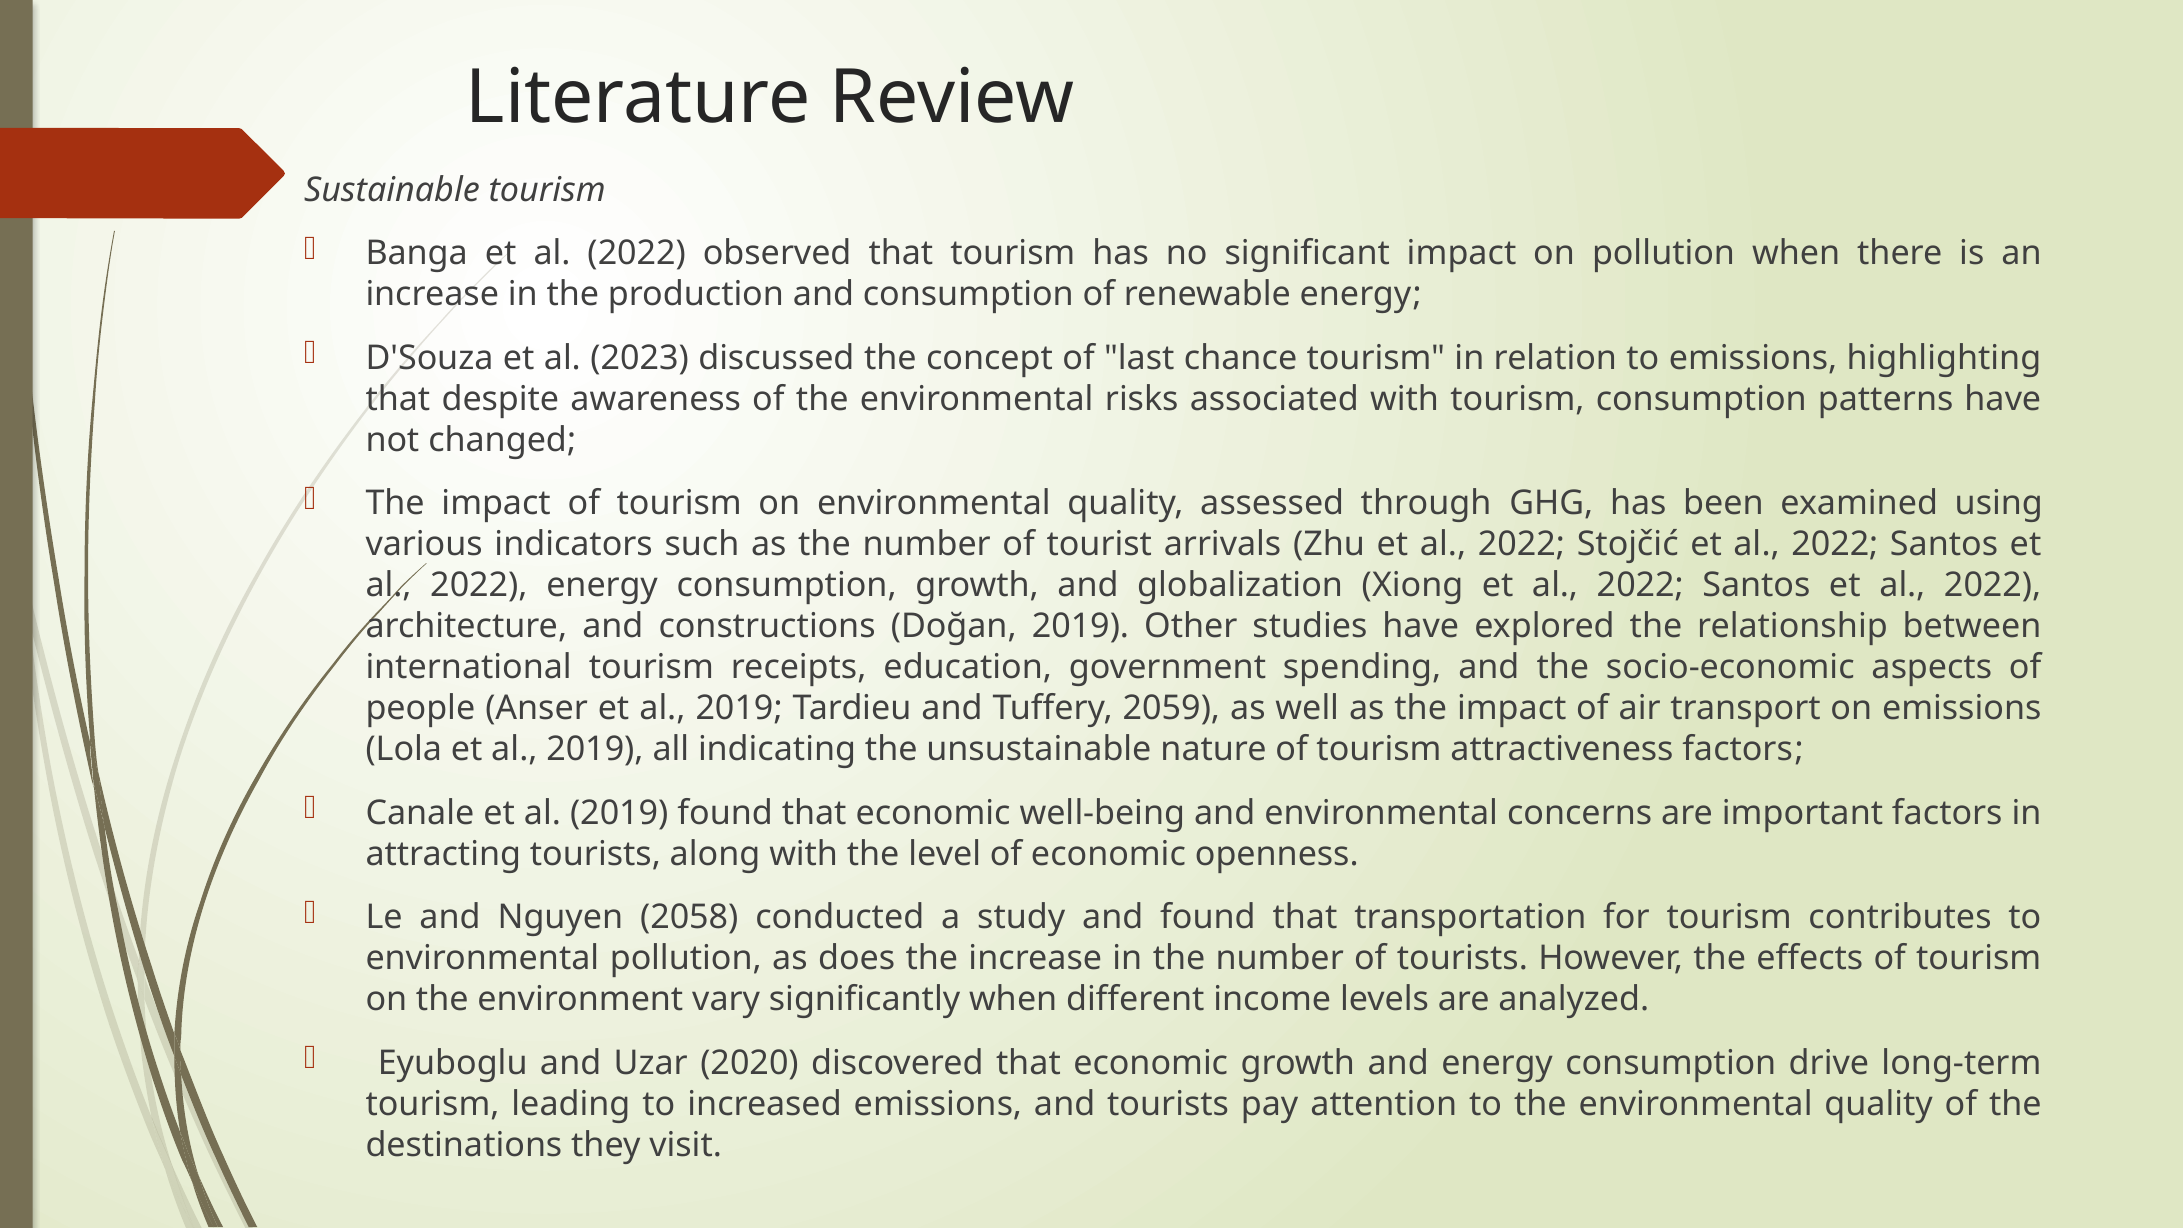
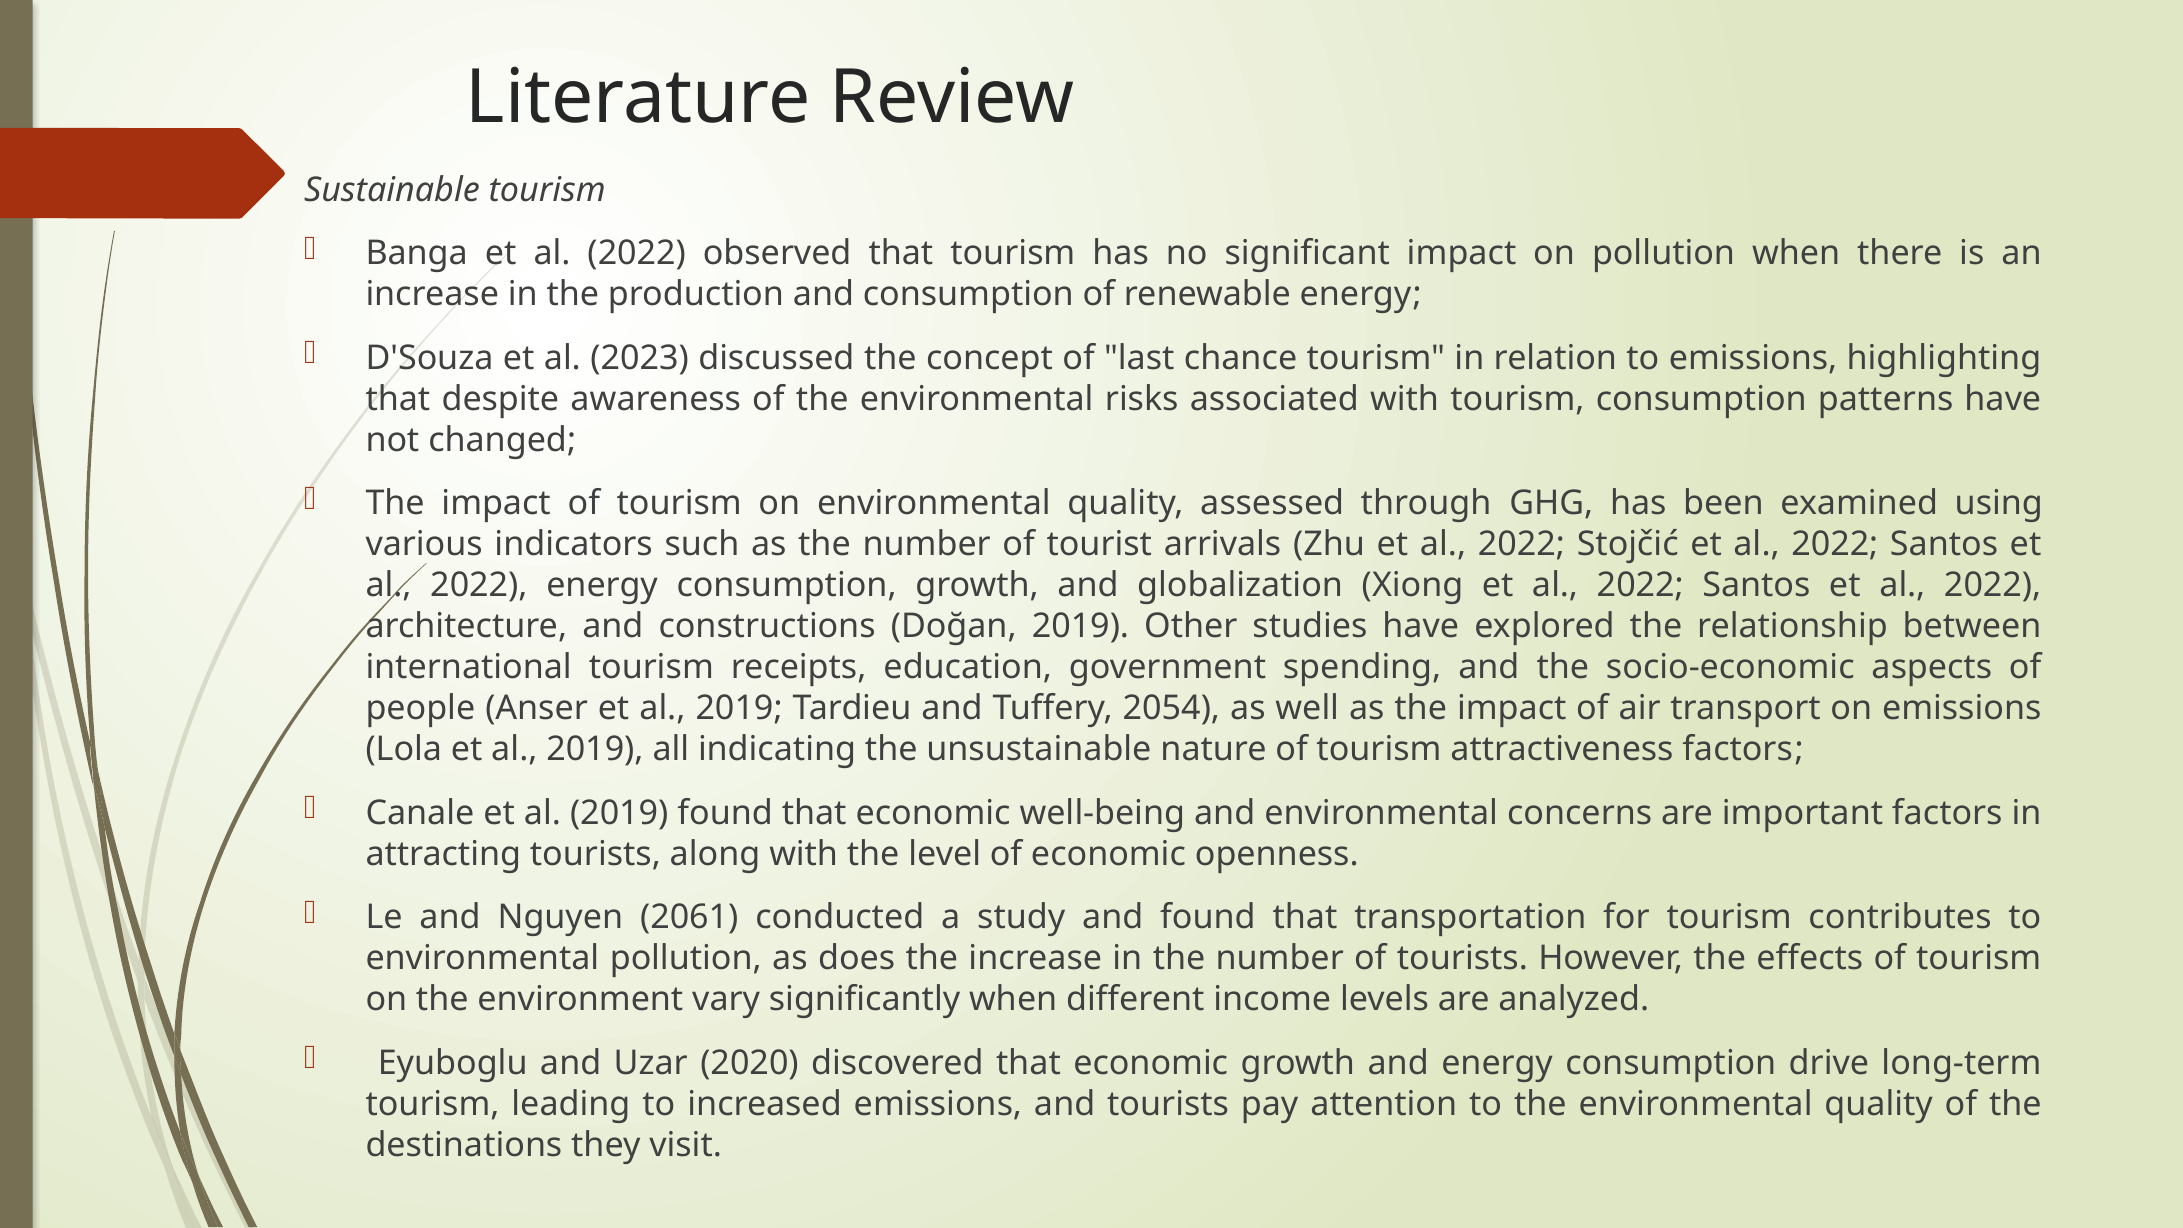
2059: 2059 -> 2054 (1171, 708)
2058: 2058 -> 2061 (689, 918)
